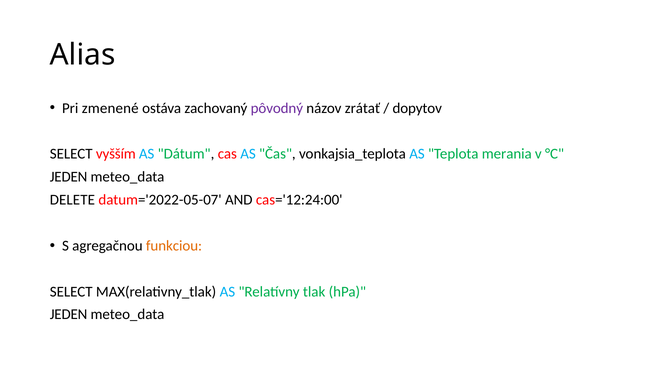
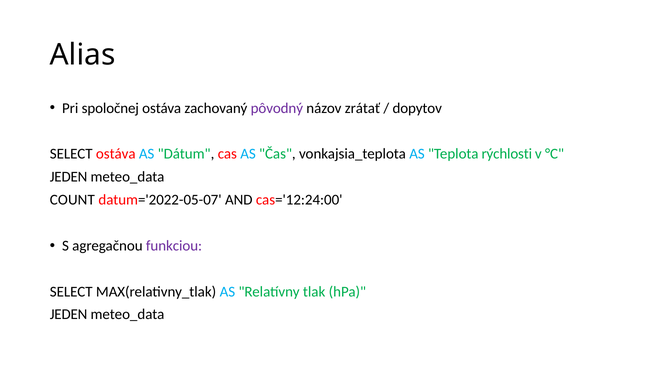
zmenené: zmenené -> spoločnej (110, 108)
SELECT vyšším: vyšším -> ostáva (116, 154)
merania: merania -> rýchlosti (507, 154)
DELETE: DELETE -> COUNT (72, 200)
funkciou colour: orange -> purple (174, 246)
